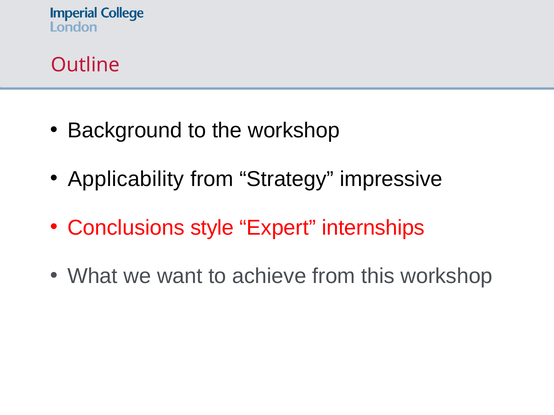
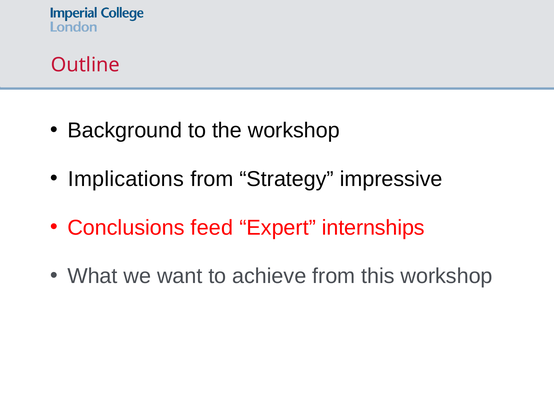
Applicability: Applicability -> Implications (126, 179)
style: style -> feed (212, 228)
